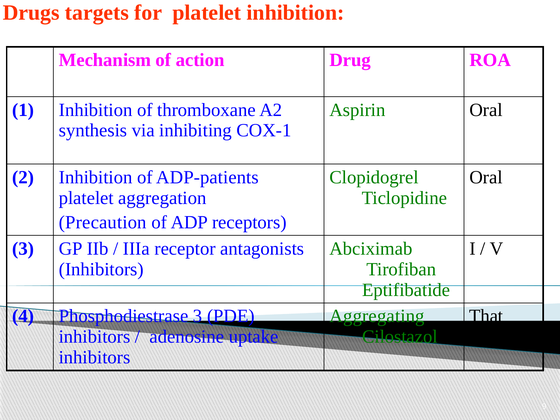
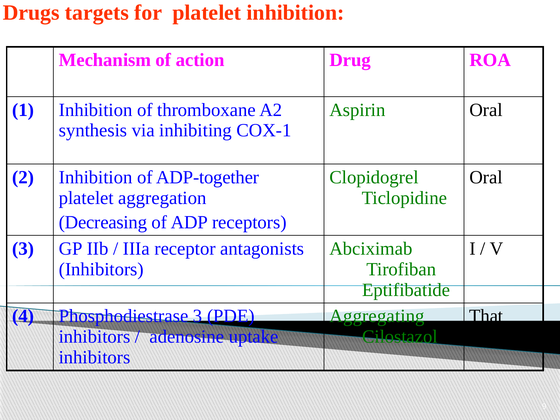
ADP-patients: ADP-patients -> ADP-together (208, 177)
Precaution: Precaution -> Decreasing (103, 222)
